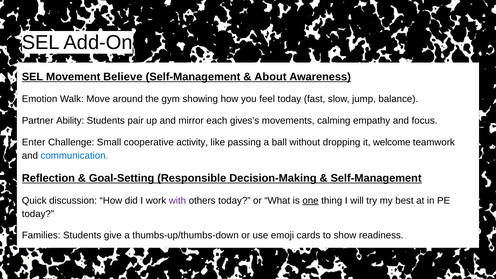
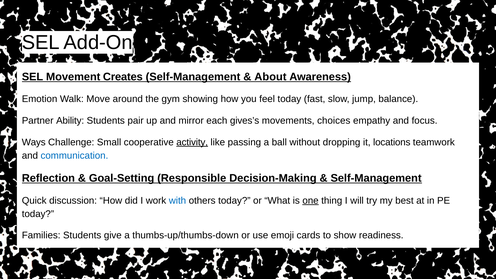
Believe: Believe -> Creates (123, 77)
calming: calming -> choices (334, 121)
Enter: Enter -> Ways (34, 142)
activity underline: none -> present (192, 142)
welcome: welcome -> locations (392, 142)
with colour: purple -> blue (177, 201)
